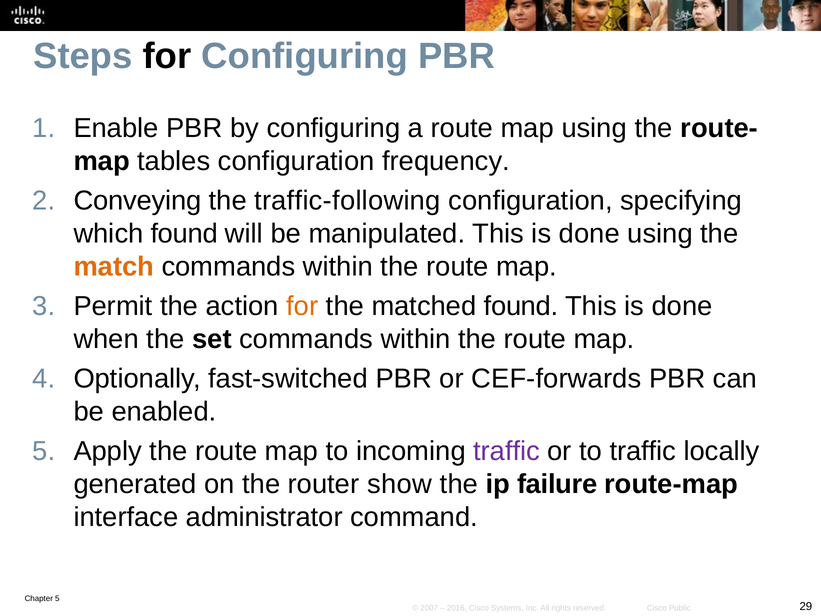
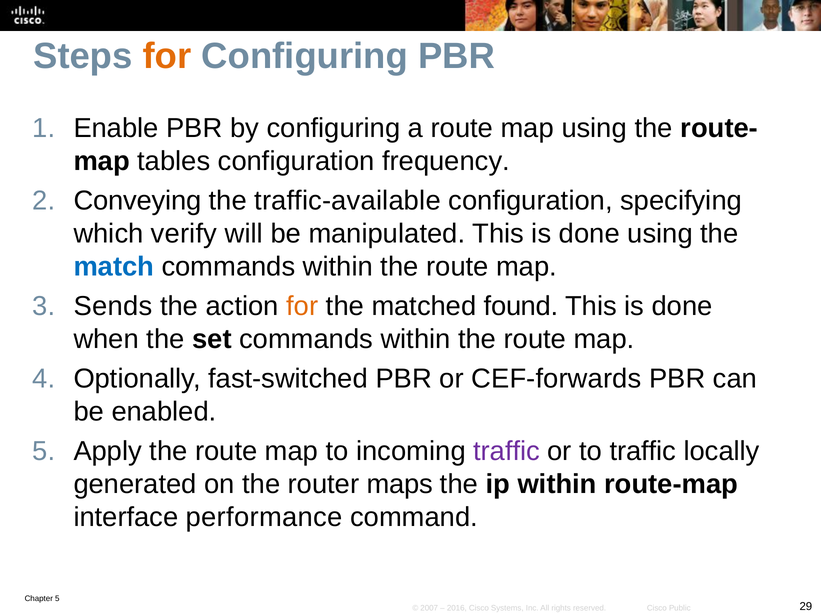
for colour: black -> orange (167, 56)
traffic-following: traffic-following -> traffic-available (348, 201)
which found: found -> verify (184, 234)
match colour: orange -> blue (114, 266)
Permit: Permit -> Sends (113, 306)
show: show -> maps (400, 484)
ip failure: failure -> within (557, 484)
administrator: administrator -> performance (264, 517)
